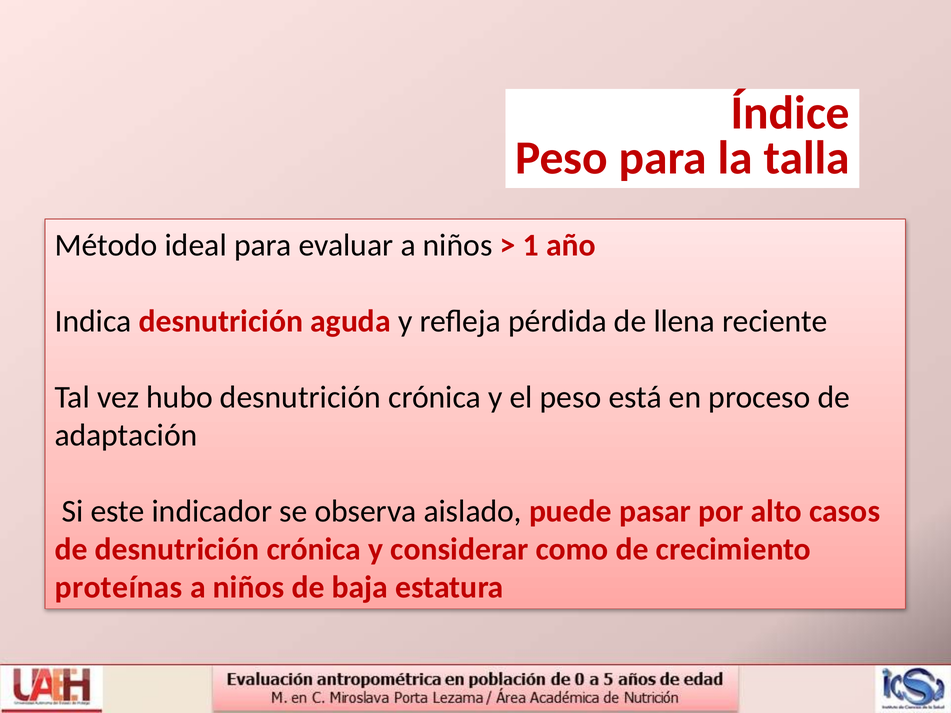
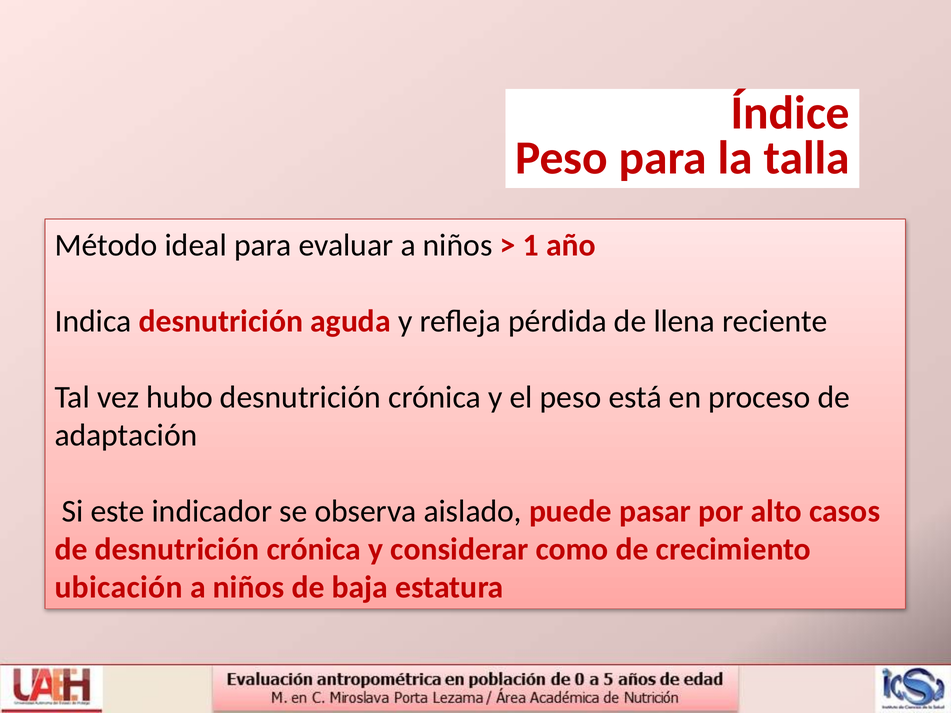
proteínas: proteínas -> ubicación (119, 588)
